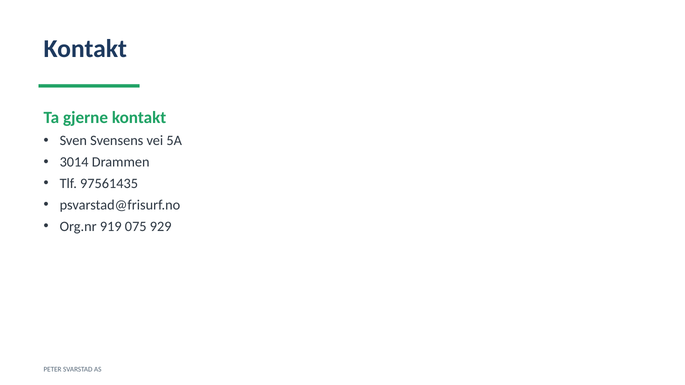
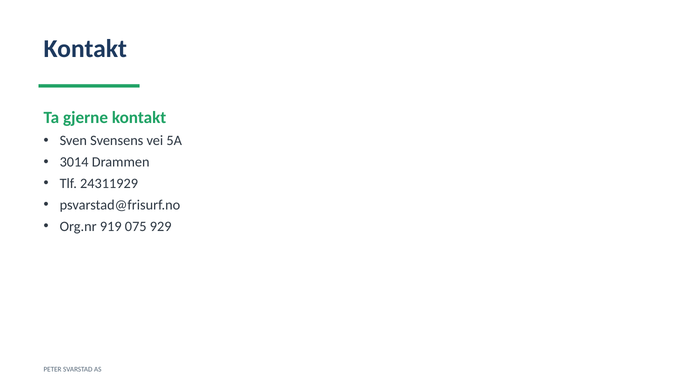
97561435: 97561435 -> 24311929 (109, 184)
